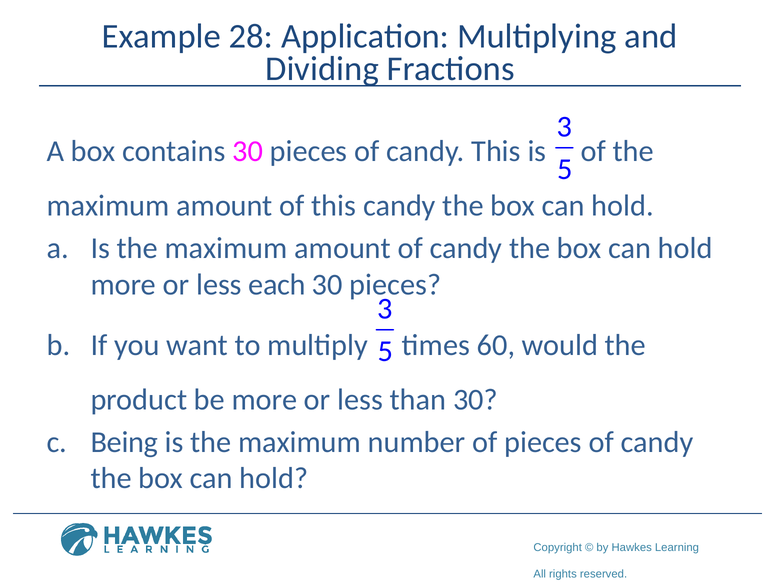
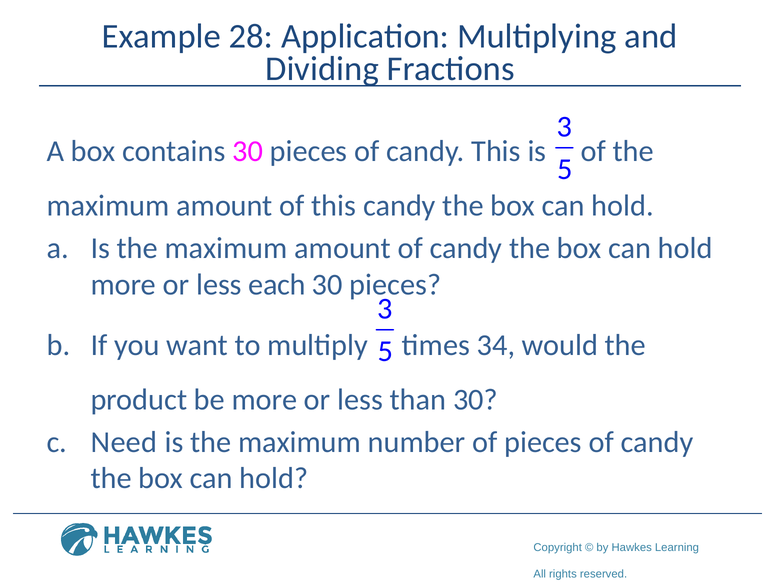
60: 60 -> 34 (496, 345)
Being: Being -> Need (124, 442)
